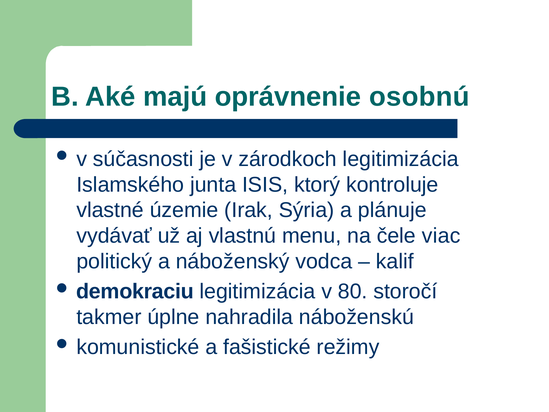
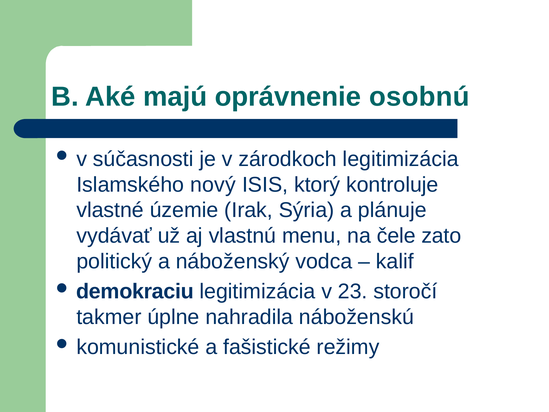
junta: junta -> nový (213, 185)
viac: viac -> zato (441, 236)
80: 80 -> 23 (353, 291)
